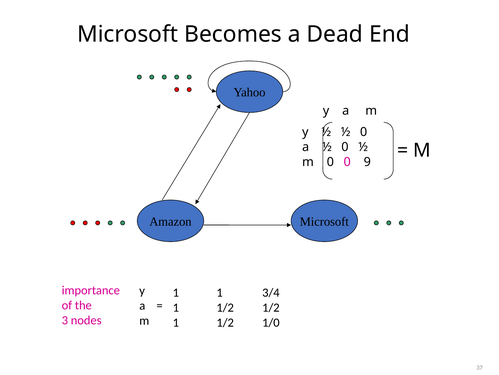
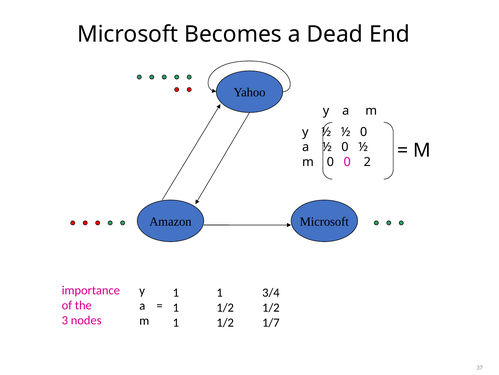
9: 9 -> 2 (367, 162)
1/0: 1/0 -> 1/7 (271, 322)
